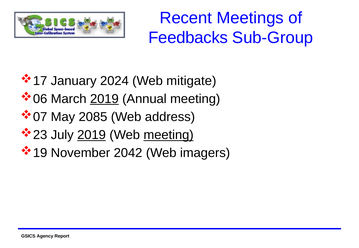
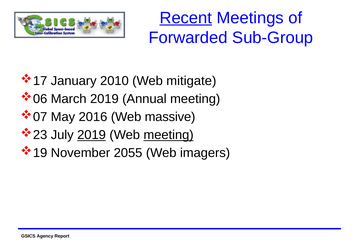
Recent underline: none -> present (186, 18)
Feedbacks: Feedbacks -> Forwarded (188, 38)
2024: 2024 -> 2010 (114, 81)
2019 underline: present -> none (104, 99)
2085: 2085 -> 2016 (93, 117)
address: address -> massive (170, 117)
2042: 2042 -> 2055 (128, 153)
